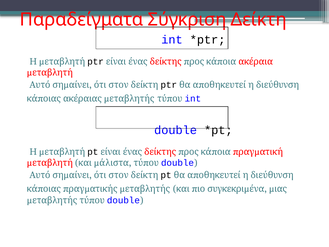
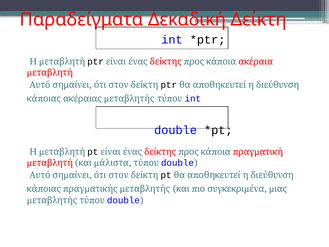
Σύγκριση: Σύγκριση -> Δεκαδική (187, 20)
